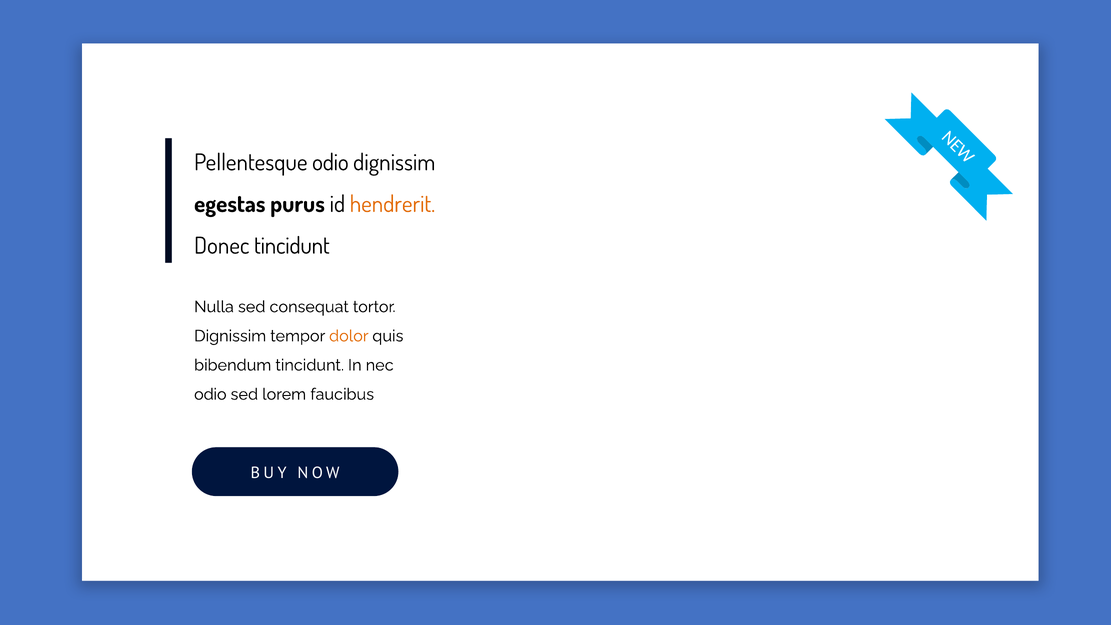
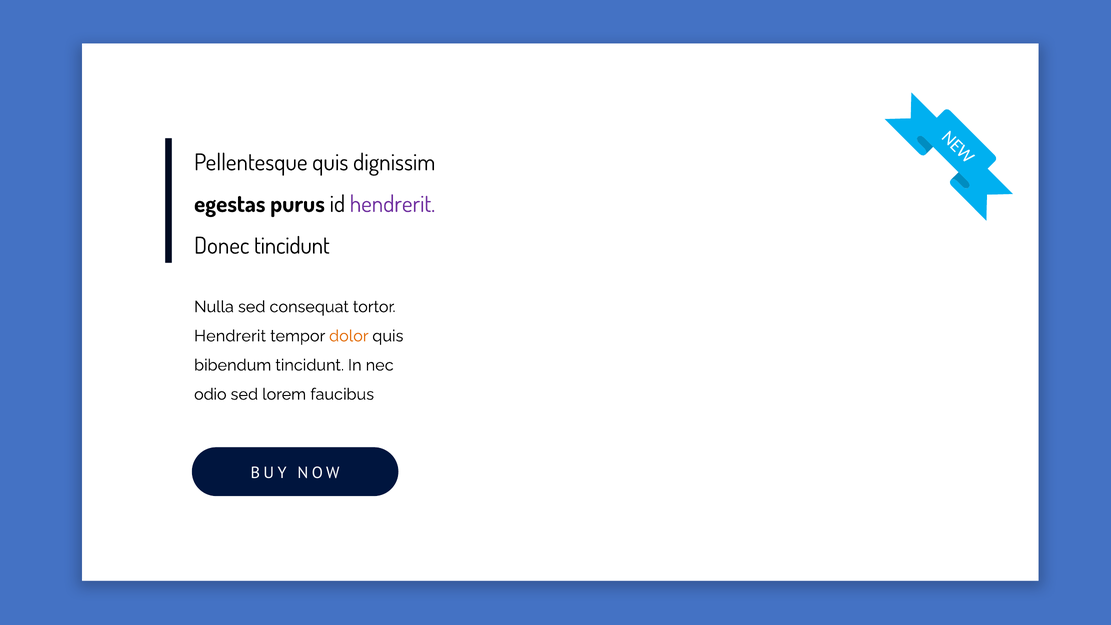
Pellentesque odio: odio -> quis (330, 163)
hendrerit colour: orange -> purple (392, 204)
Dignissim: Dignissim -> Hendrerit (230, 336)
